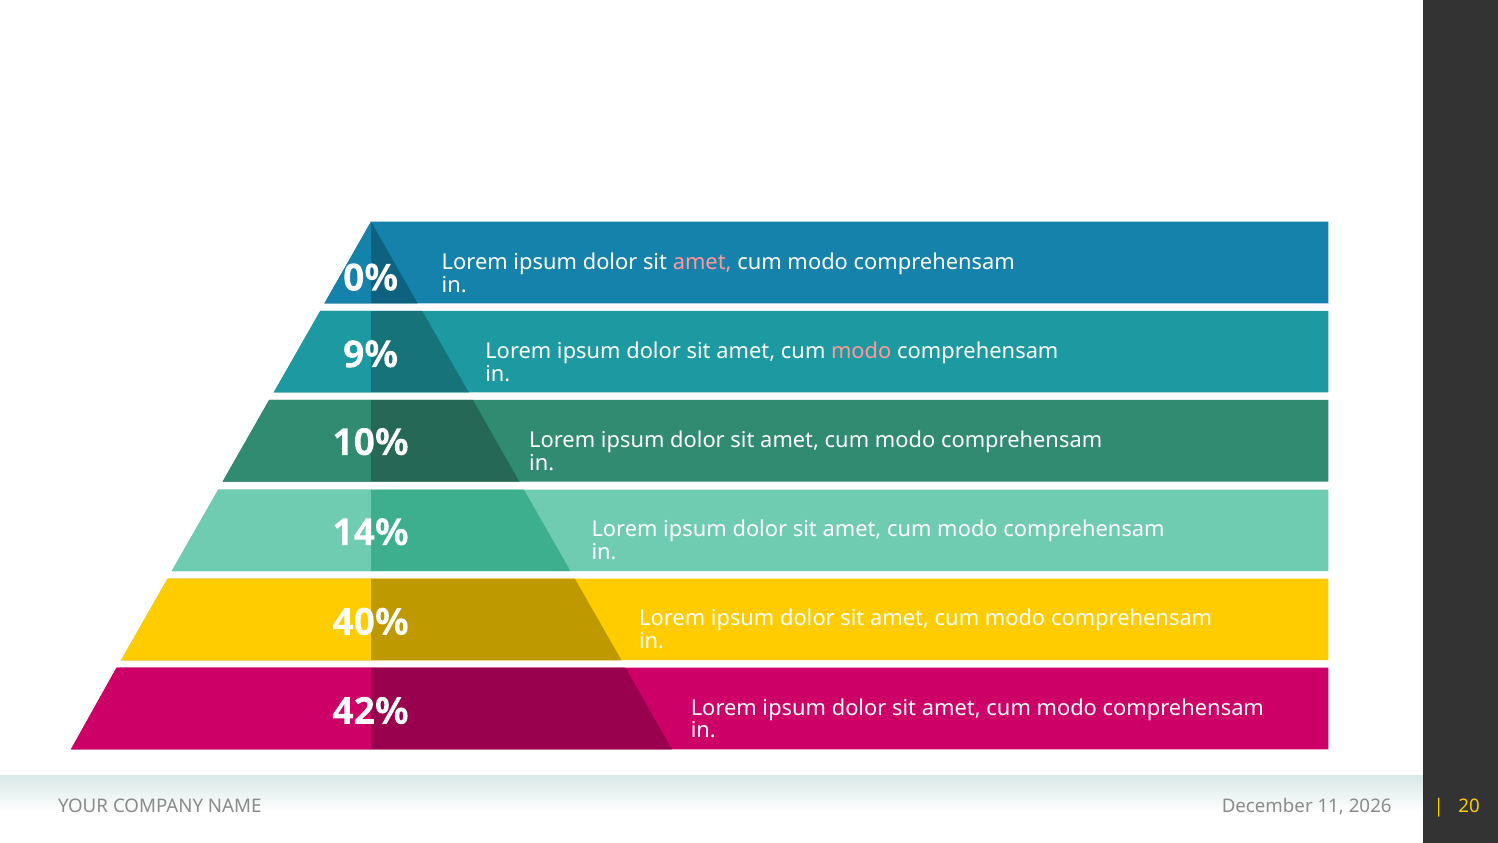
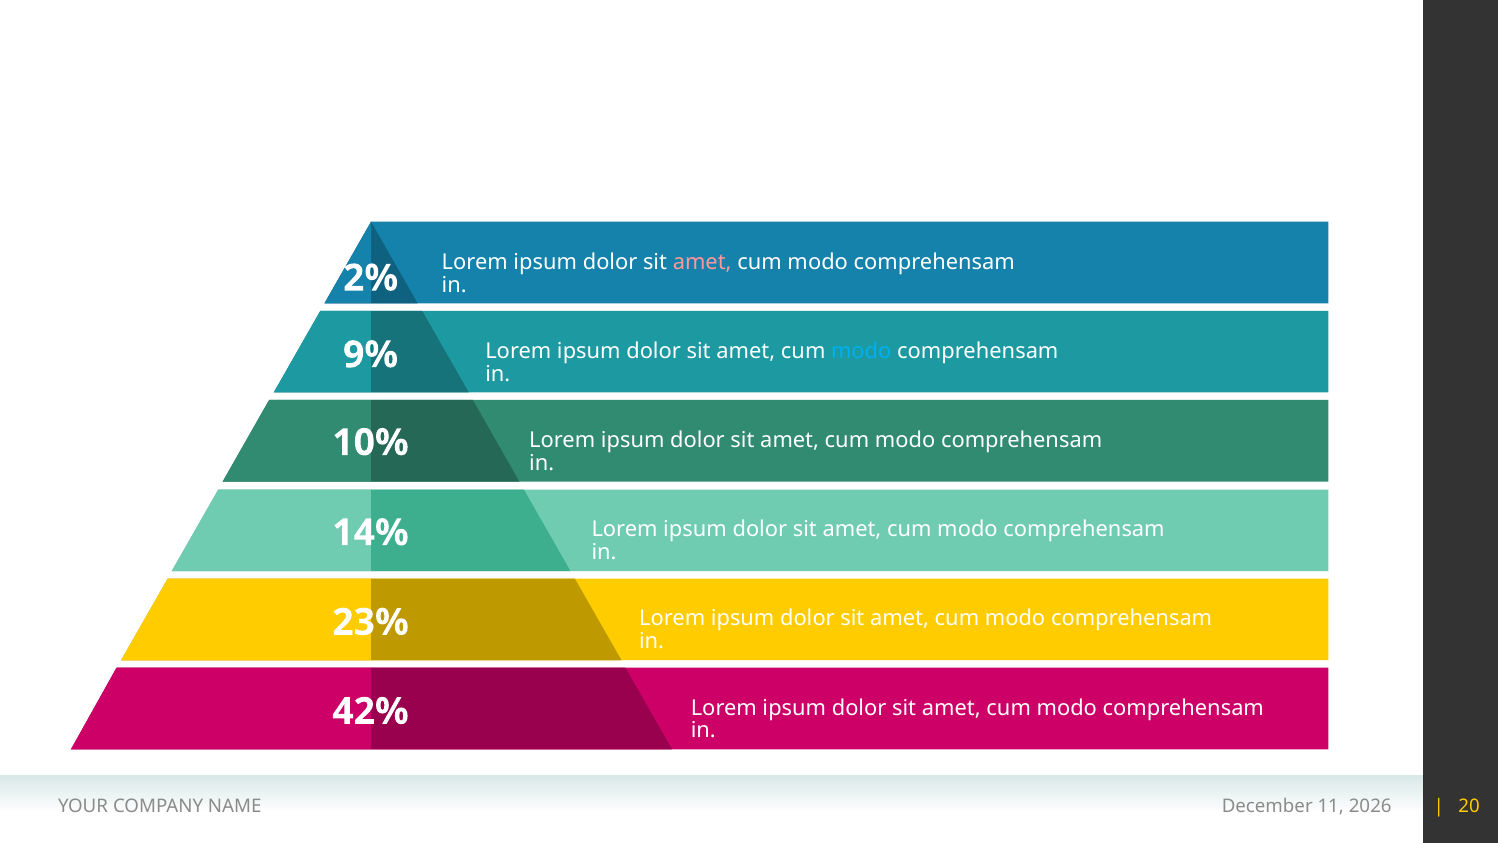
0%: 0% -> 2% (371, 278)
modo colour: pink -> light blue (861, 351)
40%: 40% -> 23% (371, 622)
